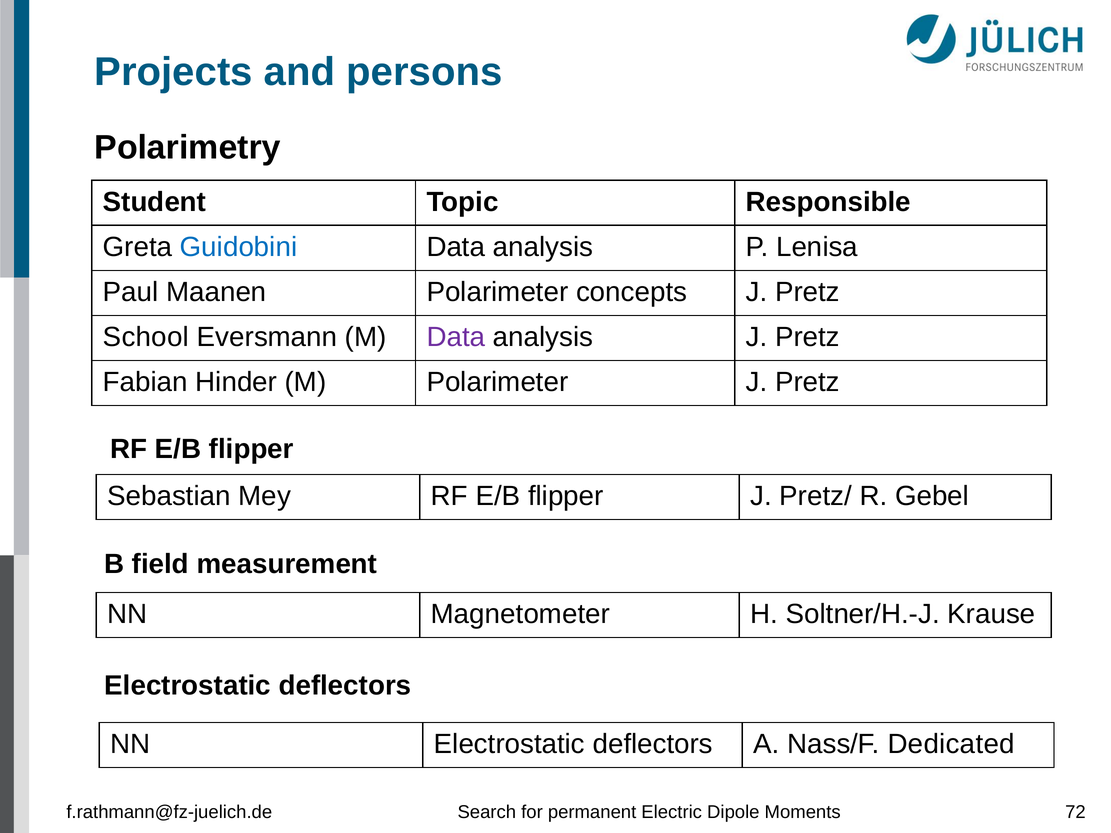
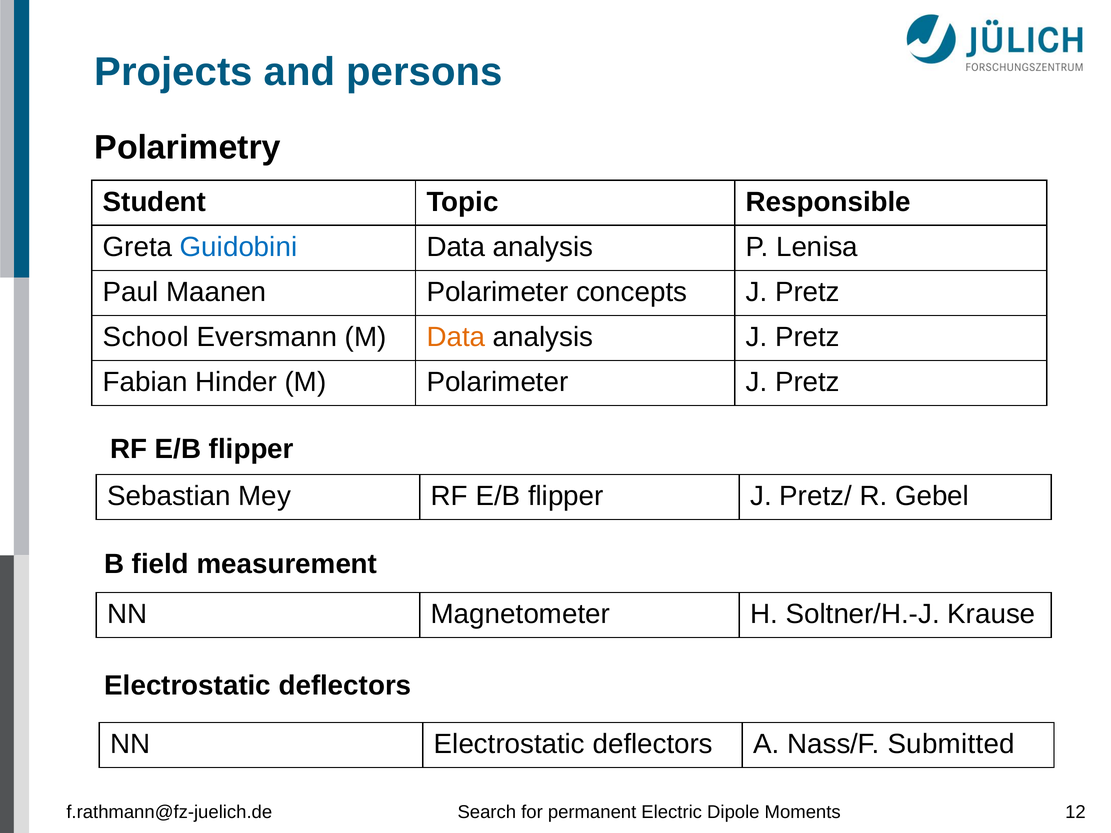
Data colour: purple -> orange (456, 337)
Dedicated: Dedicated -> Submitted (951, 744)
72: 72 -> 12 (1076, 812)
